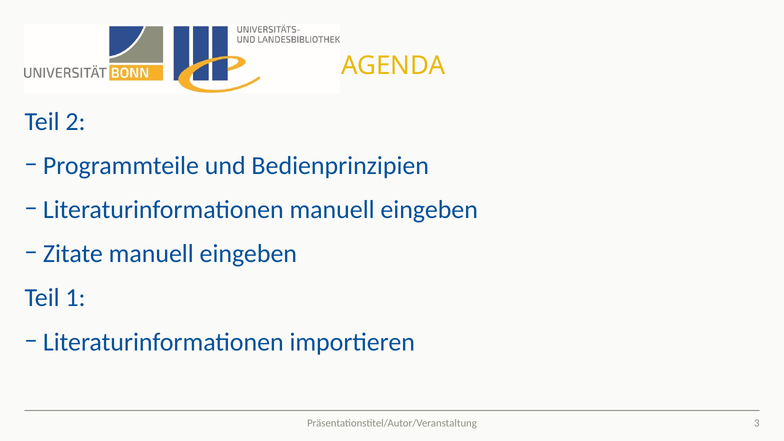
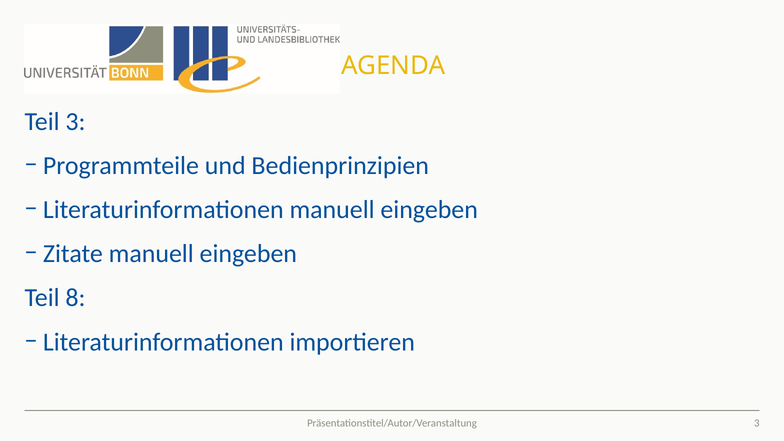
Teil 2: 2 -> 3 (75, 122)
1: 1 -> 8 (75, 298)
